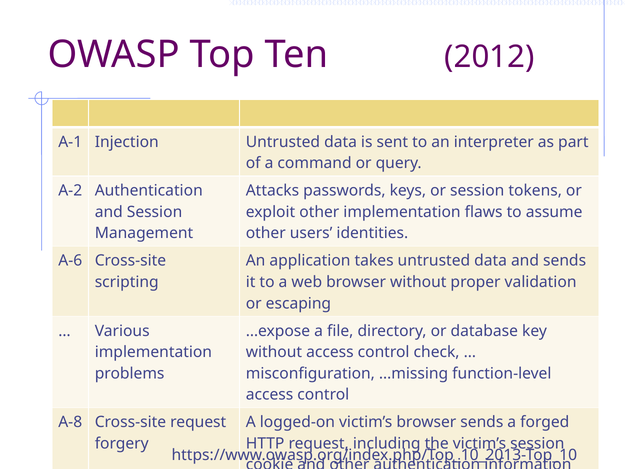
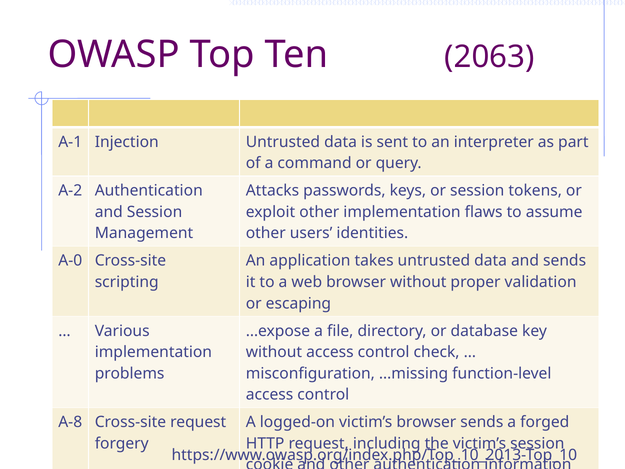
2012: 2012 -> 2063 (489, 57)
A-6: A-6 -> A-0 (70, 261)
